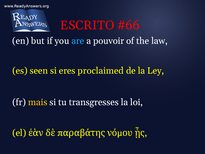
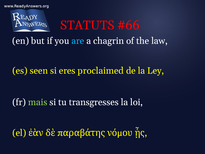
ESCRITO: ESCRITO -> STATUTS (87, 25)
pouvoir: pouvoir -> chagrin (109, 41)
mais colour: yellow -> light green (38, 102)
